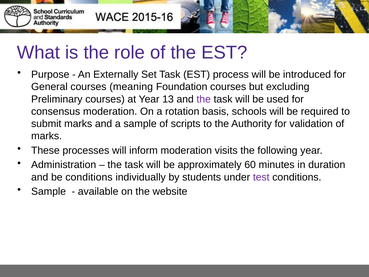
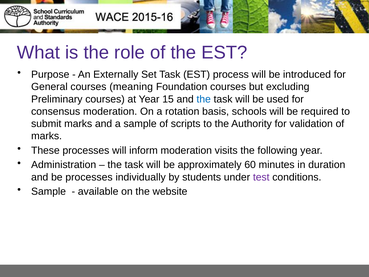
13: 13 -> 15 (168, 99)
the colour: purple -> blue (204, 99)
be conditions: conditions -> processes (89, 177)
